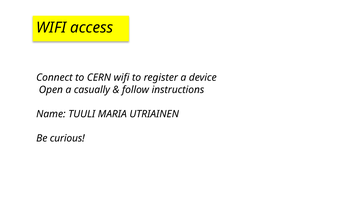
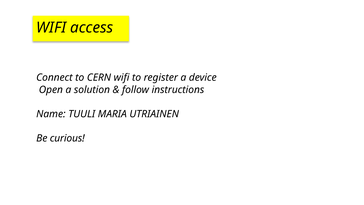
casually: casually -> solution (92, 90)
